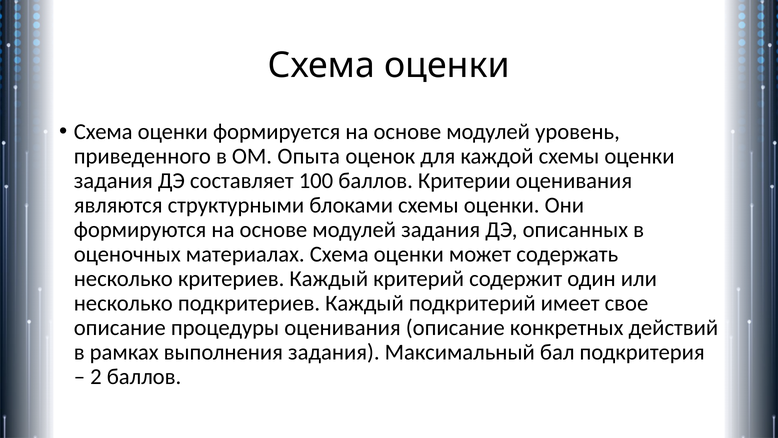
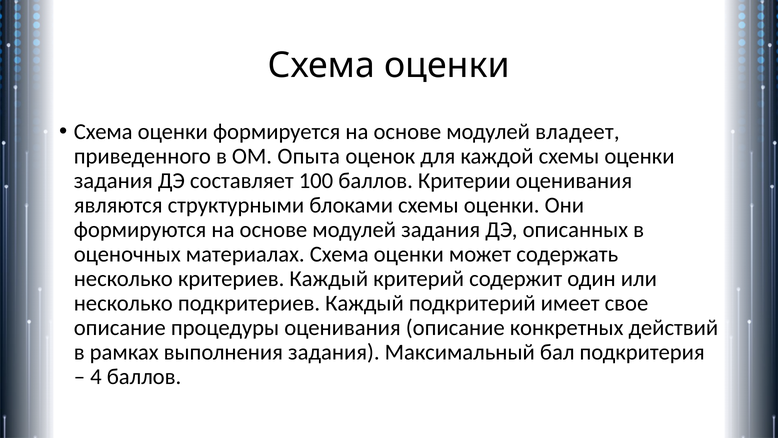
уровень: уровень -> владеет (577, 131)
2: 2 -> 4 (96, 377)
